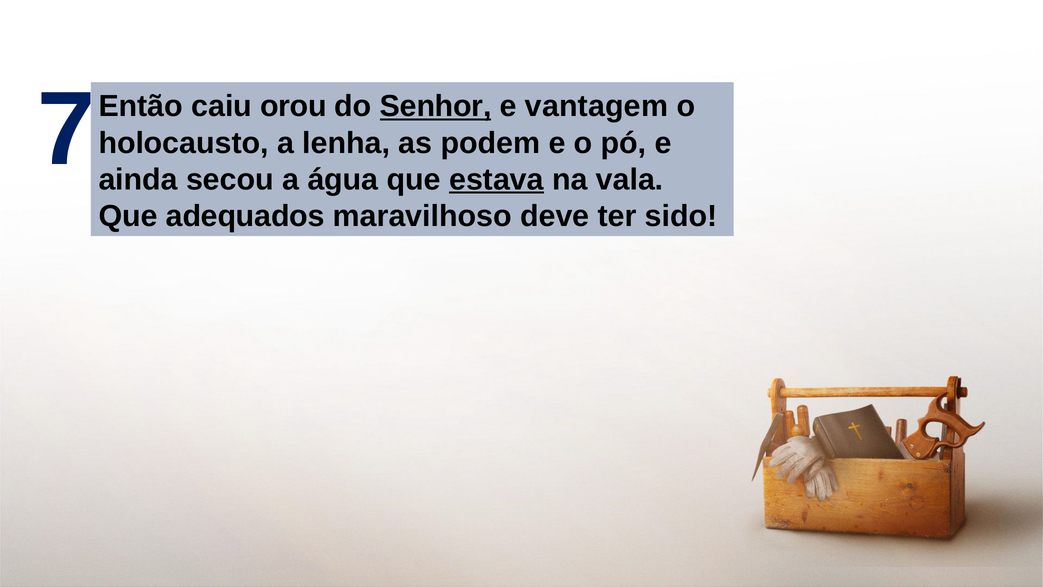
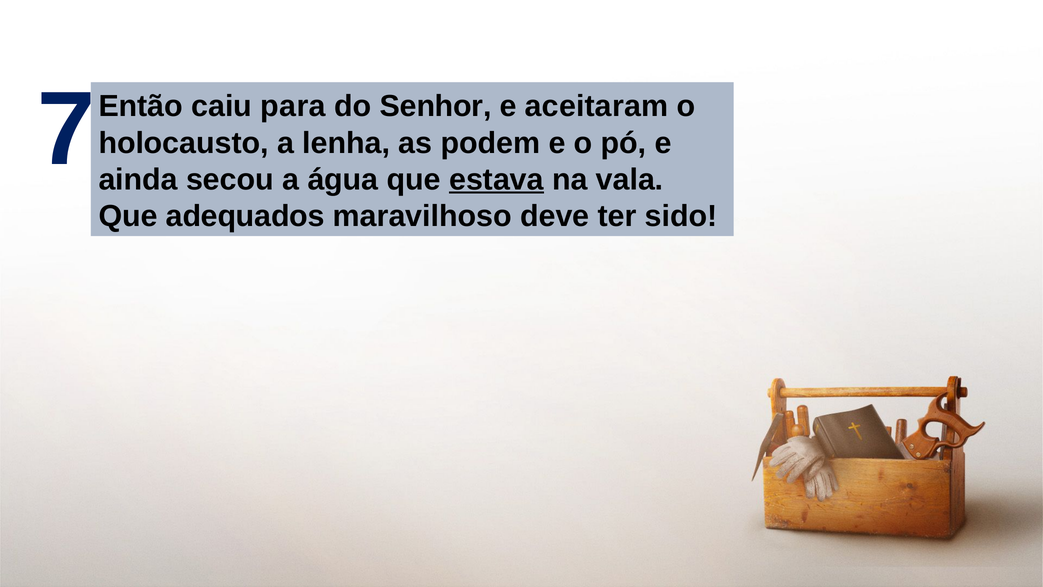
orou: orou -> para (293, 106)
Senhor underline: present -> none (436, 106)
vantagem: vantagem -> aceitaram (597, 106)
